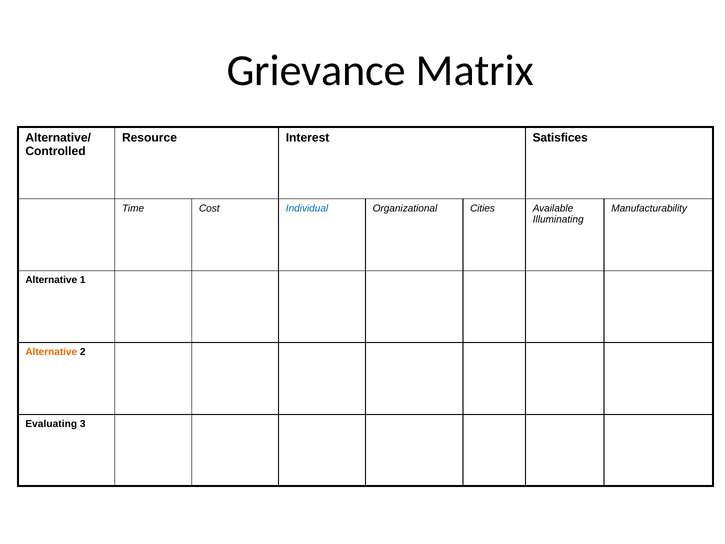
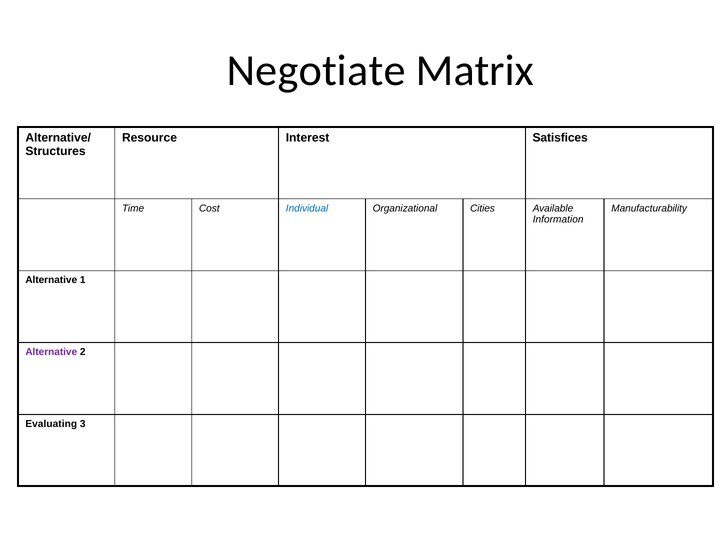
Grievance: Grievance -> Negotiate (316, 70)
Controlled: Controlled -> Structures (55, 151)
Illuminating: Illuminating -> Information (558, 219)
Alternative colour: orange -> purple (51, 352)
